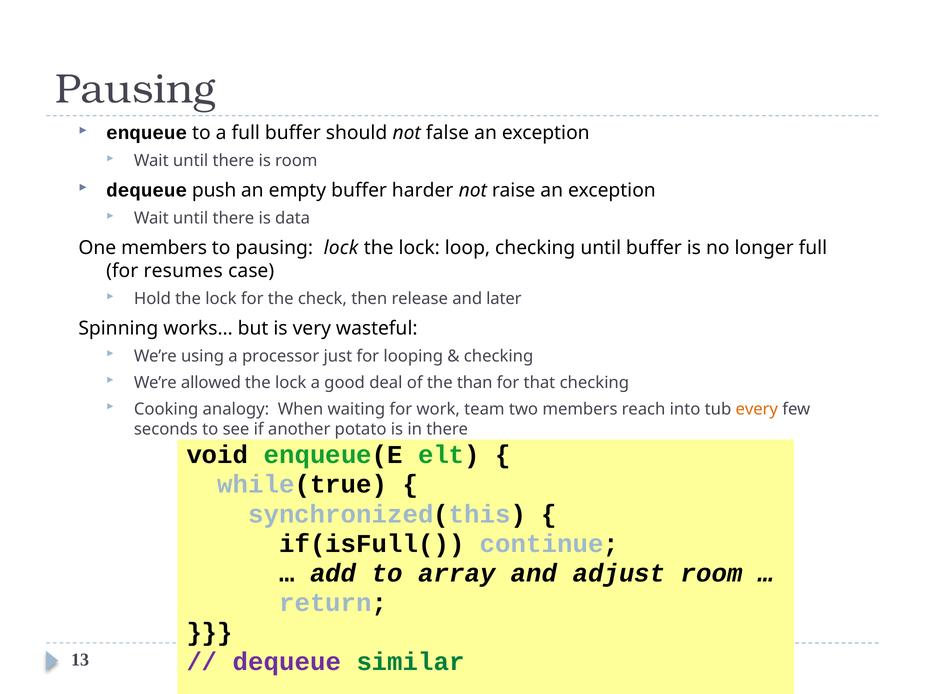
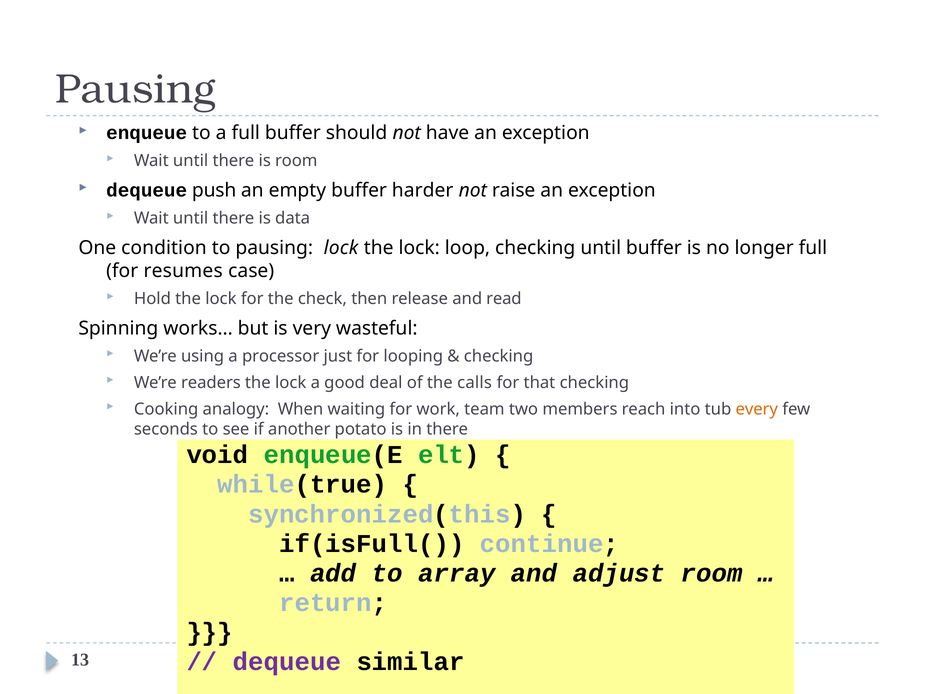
false: false -> have (448, 133)
One members: members -> condition (164, 248)
later: later -> read (504, 299)
allowed: allowed -> readers (211, 382)
than: than -> calls (475, 382)
similar colour: green -> black (411, 662)
